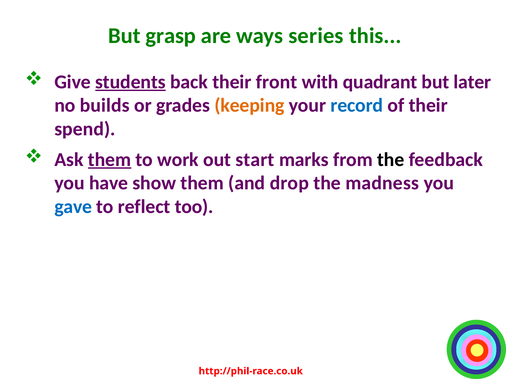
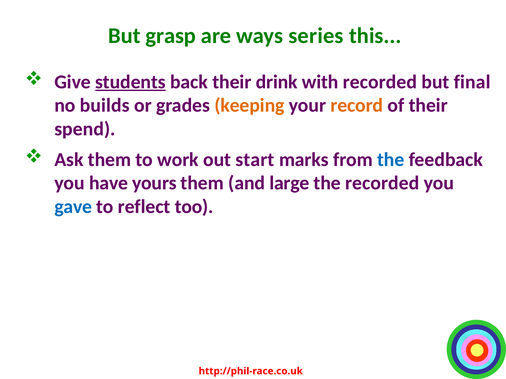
front: front -> drink (277, 82)
with quadrant: quadrant -> recorded (380, 82)
later: later -> final (472, 82)
record colour: blue -> orange (357, 106)
them underline: present -> none (110, 160)
the colour: black -> blue (391, 160)
show: show -> yours (154, 183)
drop: drop -> large (289, 183)
the madness: madness -> recorded (382, 183)
